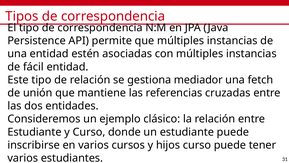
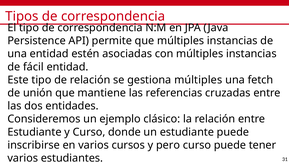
gestiona mediador: mediador -> múltiples (198, 80)
hijos: hijos -> pero (168, 145)
